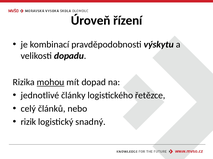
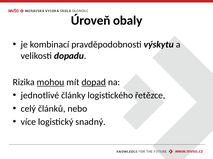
řízení: řízení -> obaly (128, 21)
dopad underline: none -> present (94, 83)
rizik: rizik -> více (28, 122)
